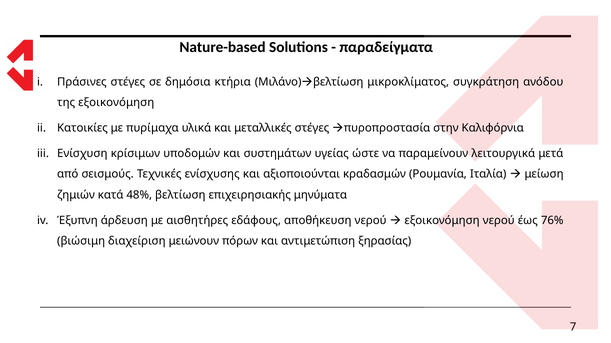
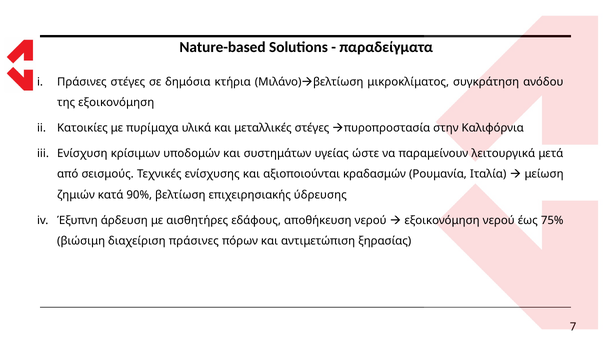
48%: 48% -> 90% (139, 195)
μηνύματα: μηνύματα -> ύδρευσης (320, 195)
76%: 76% -> 75% (552, 221)
διαχείριση μειώνουν: μειώνουν -> πράσινες (194, 242)
